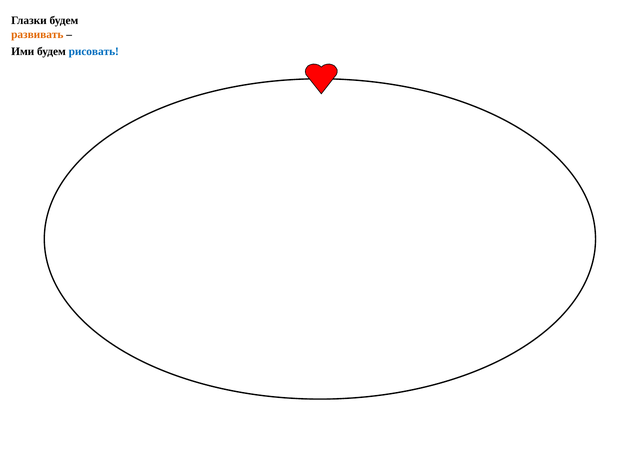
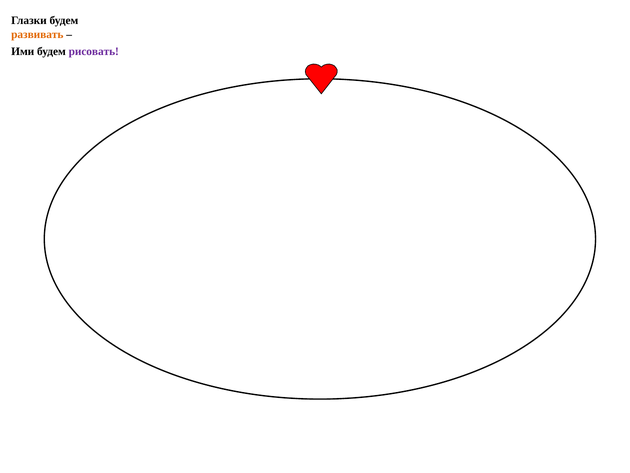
рисовать colour: blue -> purple (94, 51)
